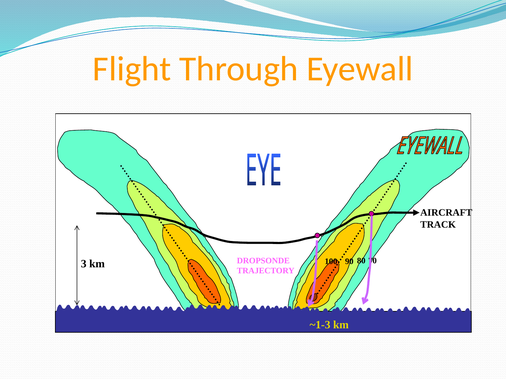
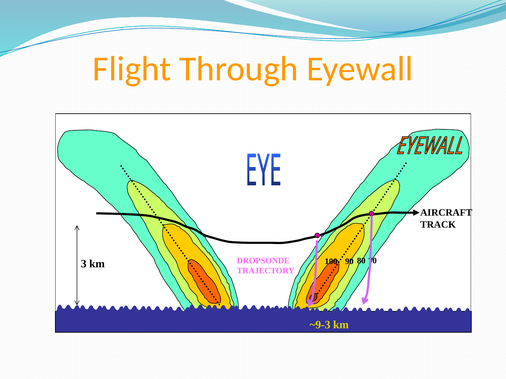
~1-3: ~1-3 -> ~9-3 (320, 325)
